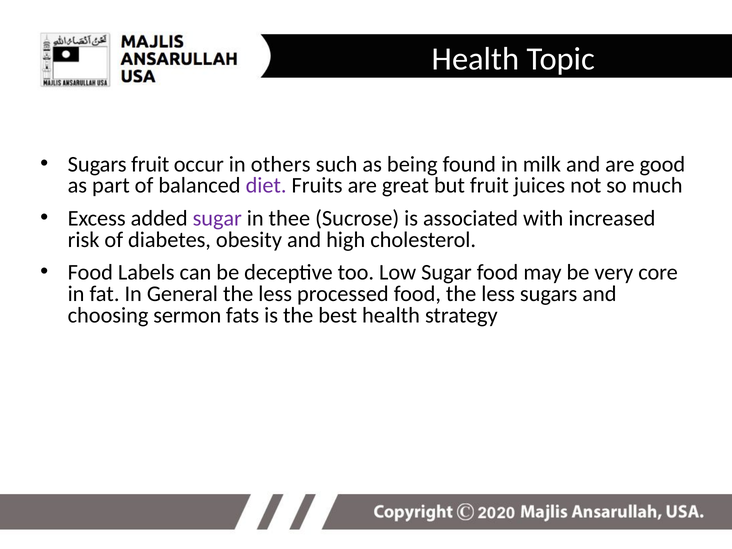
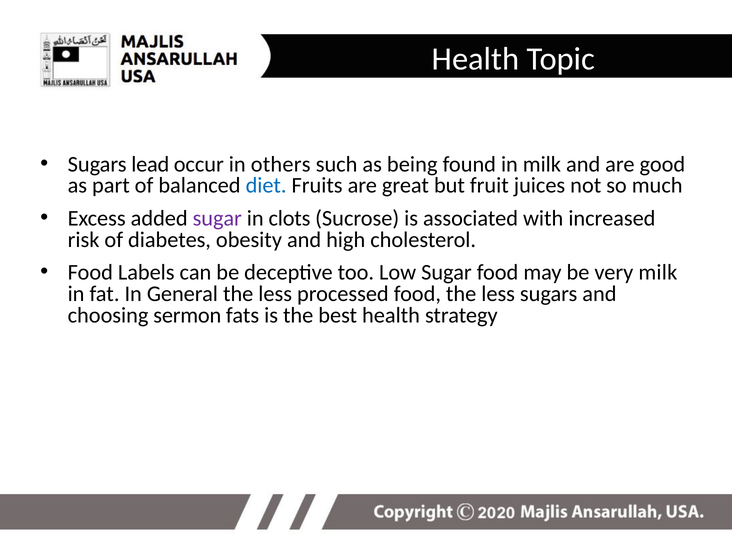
Sugars fruit: fruit -> lead (150, 164)
diet colour: purple -> blue (266, 186)
thee: thee -> clots (290, 218)
very core: core -> milk (658, 272)
